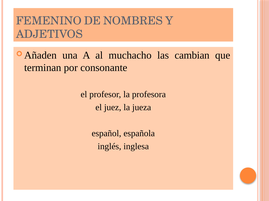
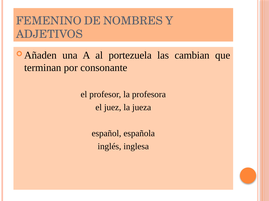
muchacho: muchacho -> portezuela (130, 55)
